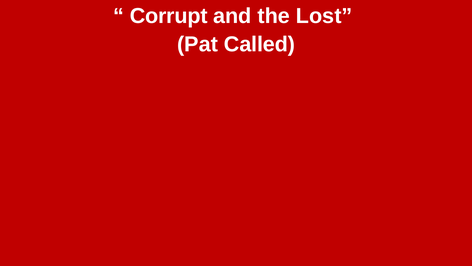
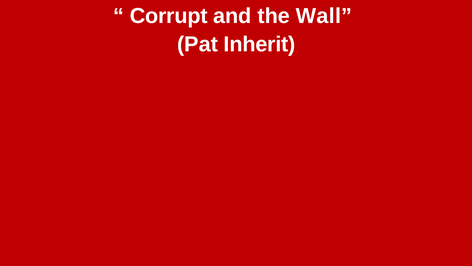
Lost: Lost -> Wall (324, 16)
Called: Called -> Inherit (259, 44)
